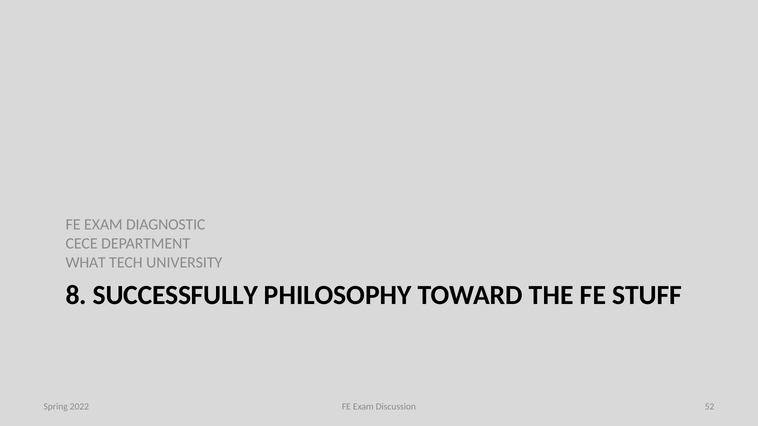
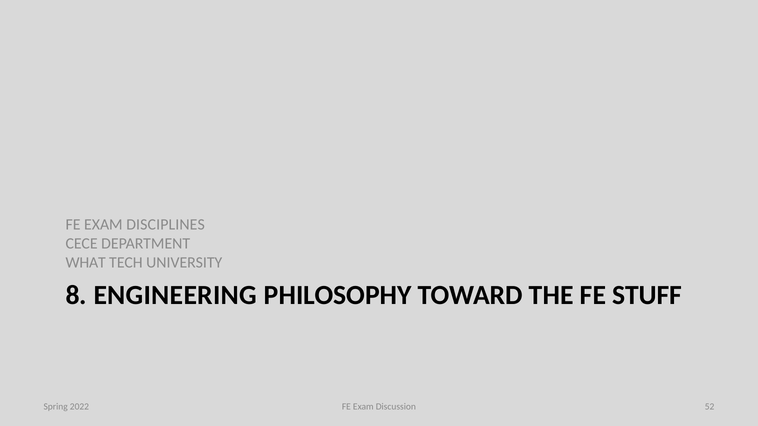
DIAGNOSTIC: DIAGNOSTIC -> DISCIPLINES (166, 225)
SUCCESSFULLY: SUCCESSFULLY -> ENGINEERING (175, 295)
